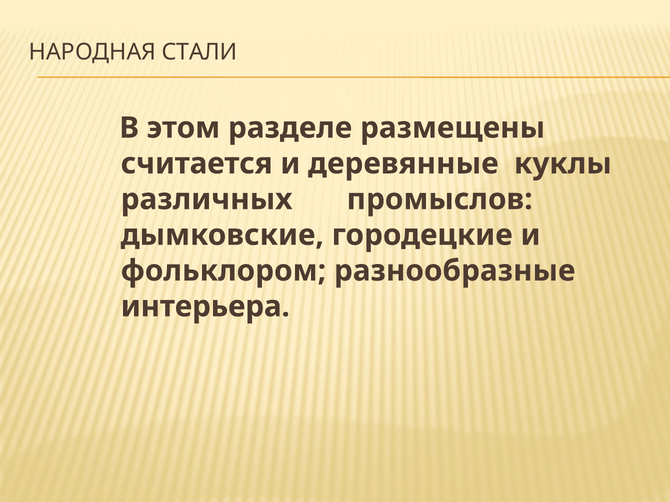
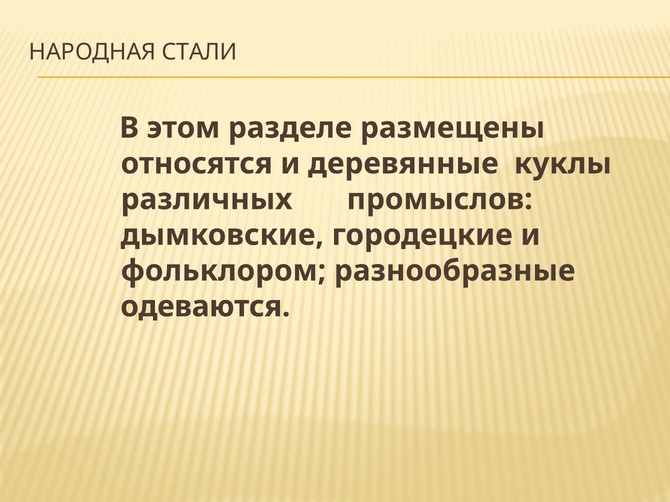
считается: считается -> относятся (197, 164)
интерьера: интерьера -> одеваются (205, 307)
